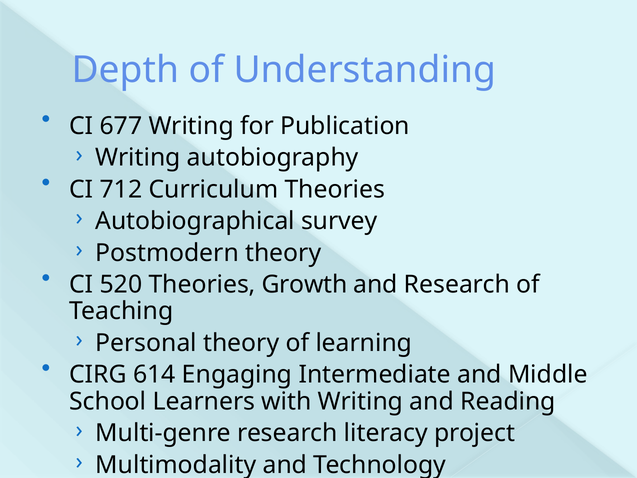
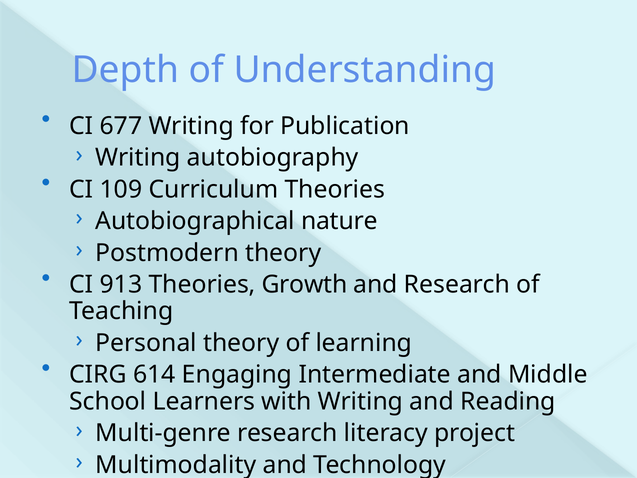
712: 712 -> 109 (121, 189)
survey: survey -> nature (339, 221)
520: 520 -> 913 (121, 284)
